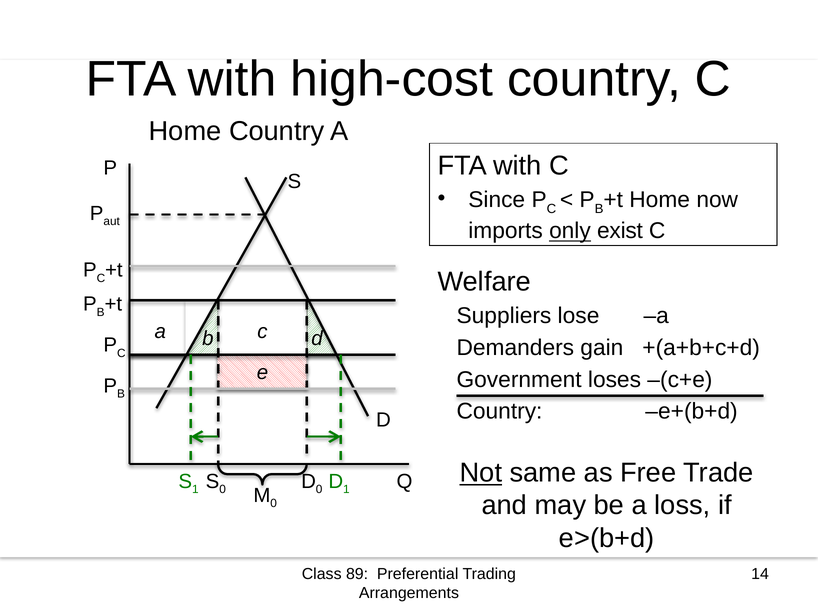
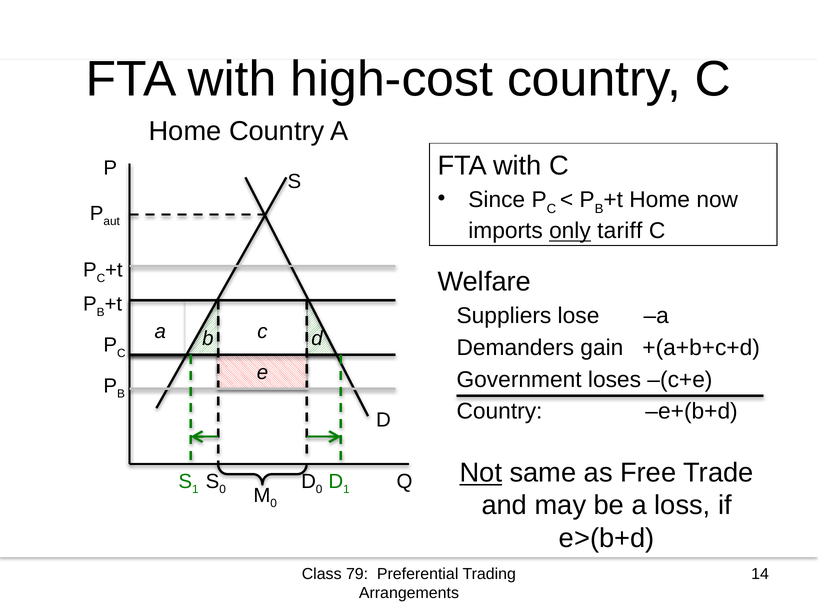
exist: exist -> tariff (620, 231)
89: 89 -> 79 (357, 573)
